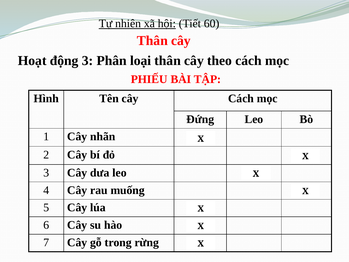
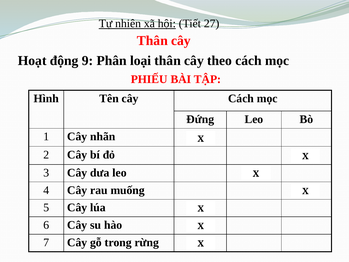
60: 60 -> 27 (212, 24)
động 3: 3 -> 9 (88, 61)
